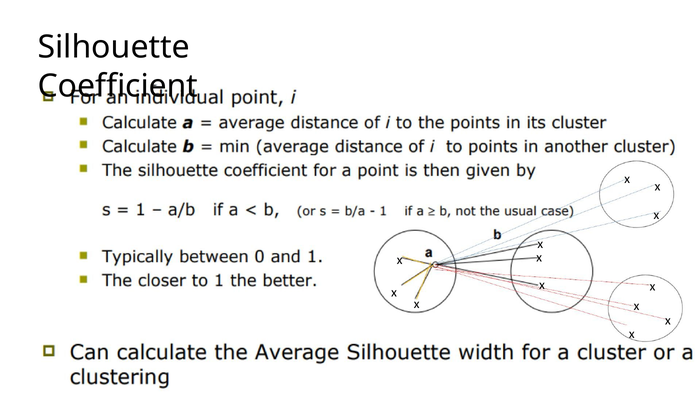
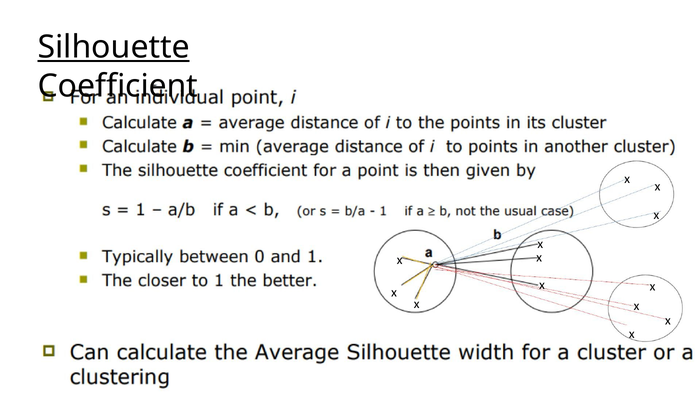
Silhouette underline: none -> present (114, 47)
